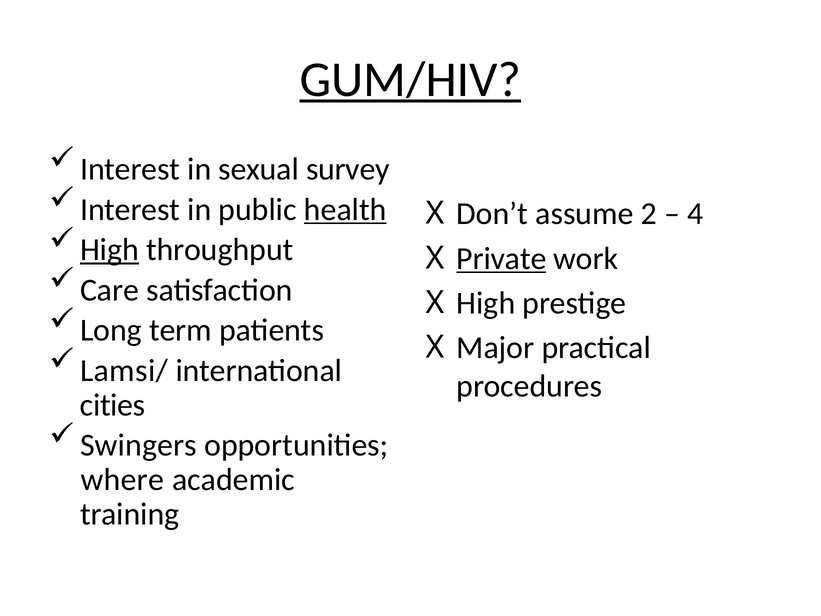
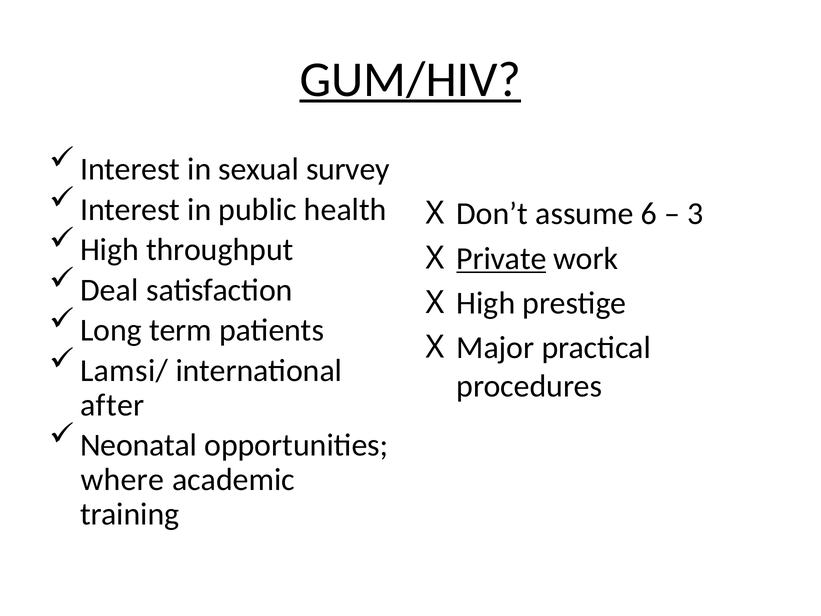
health underline: present -> none (345, 209)
2: 2 -> 6 (649, 214)
4: 4 -> 3 (695, 214)
High underline: present -> none (110, 250)
Care: Care -> Deal (109, 290)
cities: cities -> after (112, 405)
Swingers: Swingers -> Neonatal (139, 445)
